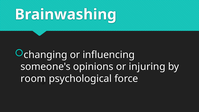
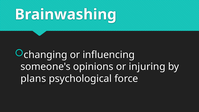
room: room -> plans (33, 79)
